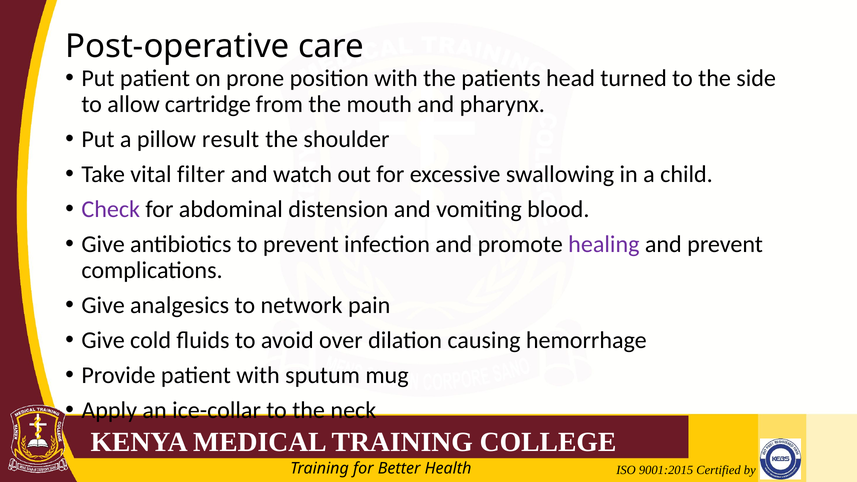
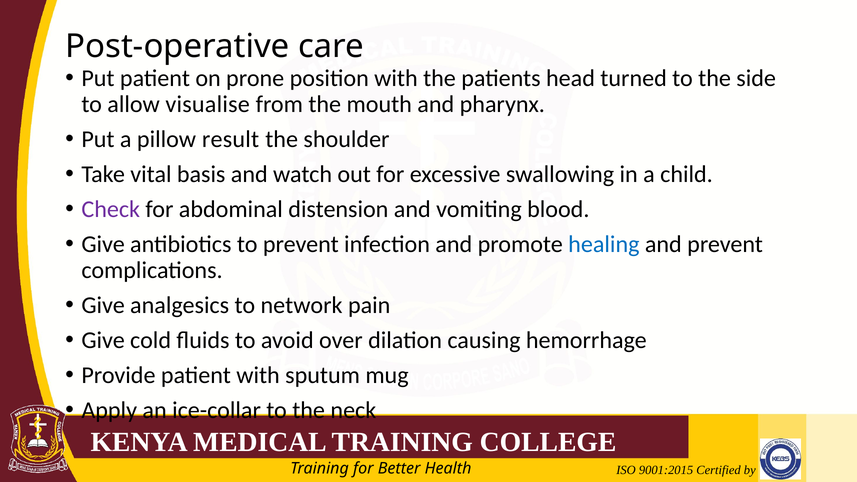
cartridge: cartridge -> visualise (208, 104)
filter: filter -> basis (201, 174)
healing colour: purple -> blue (604, 244)
